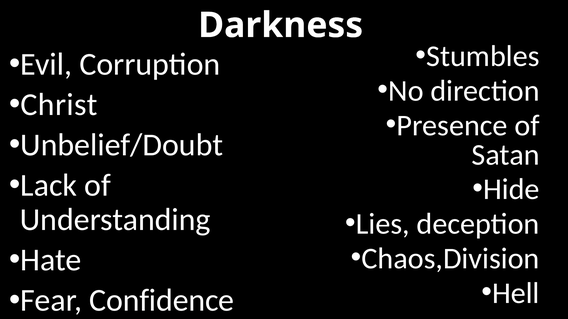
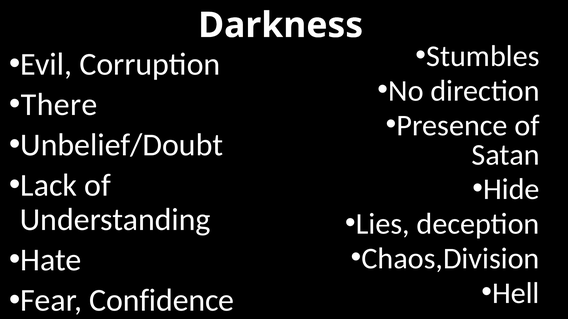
Christ: Christ -> There (59, 105)
